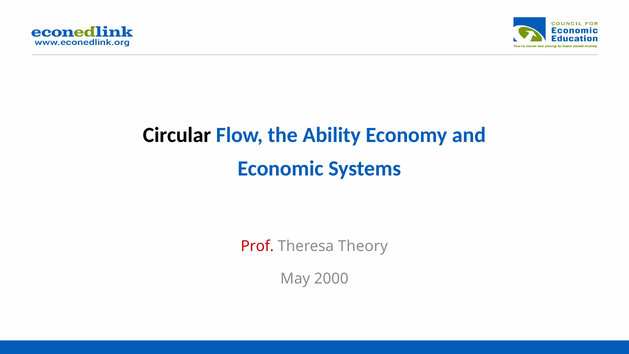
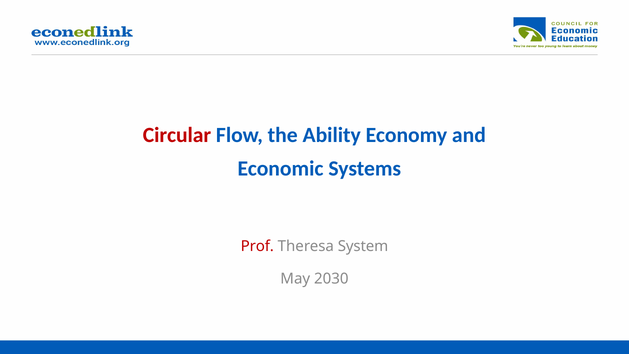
Circular colour: black -> red (177, 135)
Theory: Theory -> System (363, 246)
2000: 2000 -> 2030 (331, 279)
